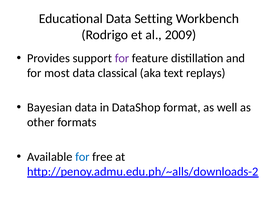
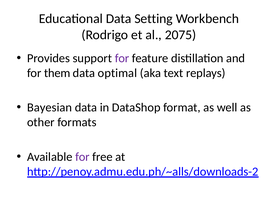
2009: 2009 -> 2075 (181, 35)
most: most -> them (57, 73)
classical: classical -> optimal (117, 73)
for colour: blue -> purple (82, 157)
